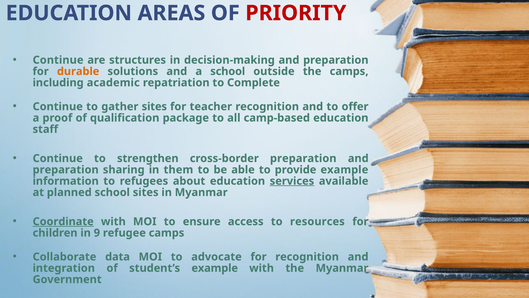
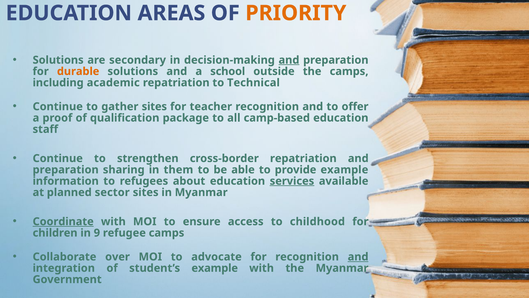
PRIORITY colour: red -> orange (296, 13)
Continue: Continue -> Solutions (58, 60)
structures: structures -> secondary (138, 60)
and underline: none -> present (289, 60)
Complete: Complete -> Technical (253, 83)
cross-border preparation: preparation -> repatriation (303, 158)
planned school: school -> sector (112, 192)
resources: resources -> childhood (317, 221)
data: data -> over (117, 257)
and underline: none -> present (358, 257)
